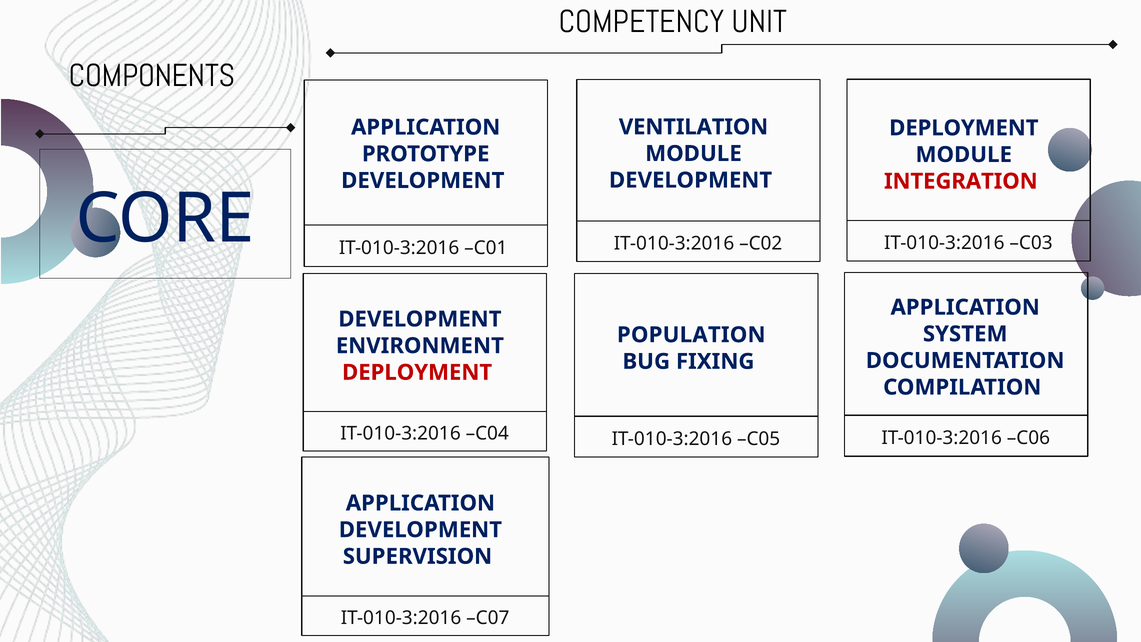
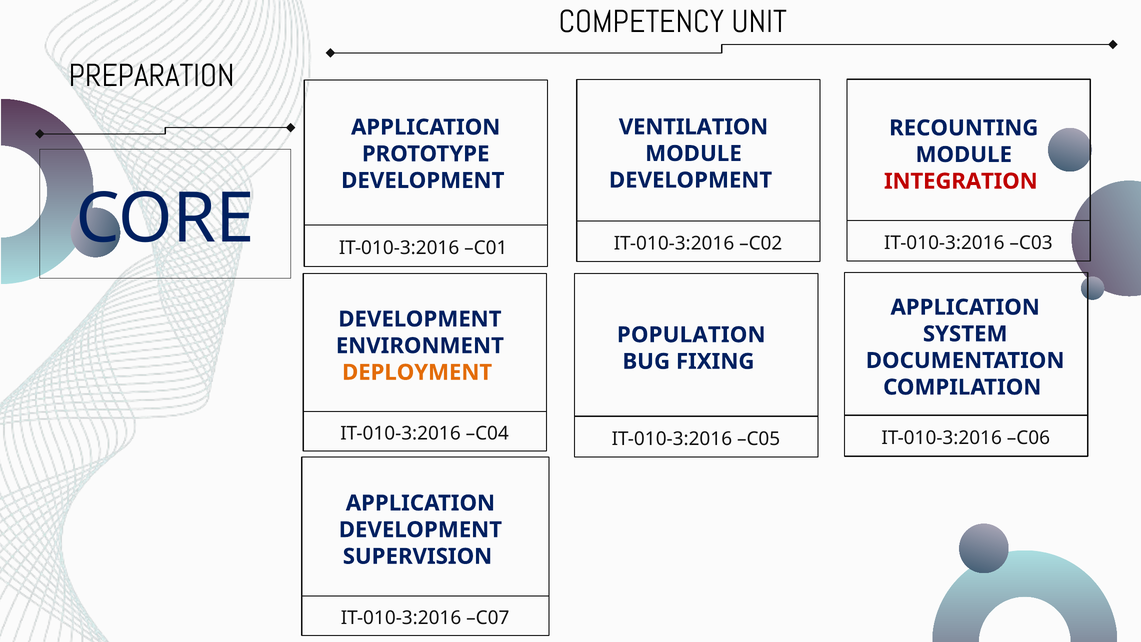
COMPONENTS: COMPONENTS -> PREPARATION (152, 76)
DEPLOYMENT: DEPLOYMENT -> RECOUNTING (964, 128)
DEPLOYMENT colour: red -> orange (417, 372)
